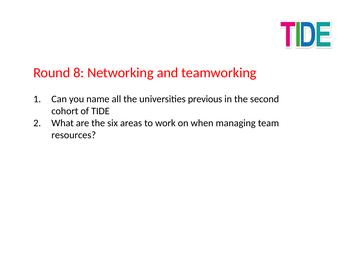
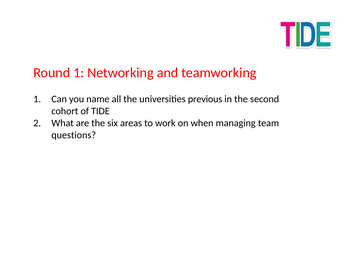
Round 8: 8 -> 1 (79, 73)
resources: resources -> questions (74, 135)
